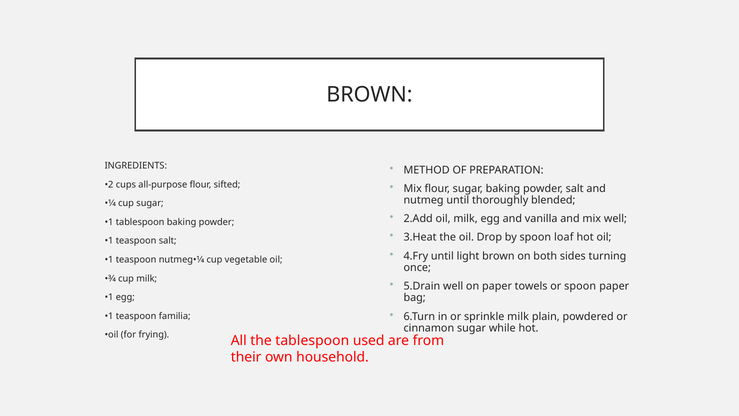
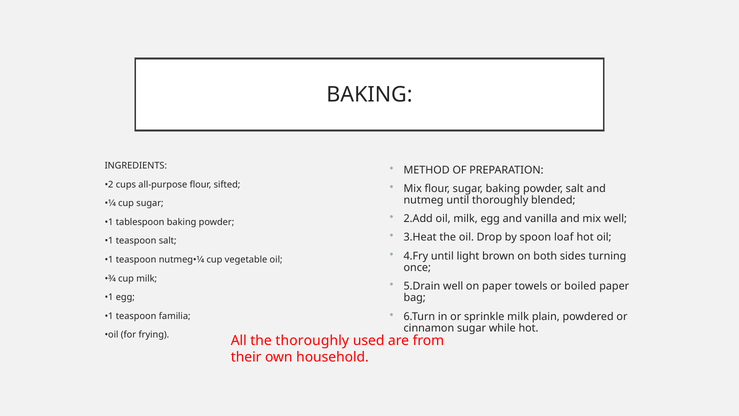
BROWN: BROWN -> BAKING (369, 94)
or spoon: spoon -> boiled (580, 286)
the tablespoon: tablespoon -> thoroughly (312, 340)
